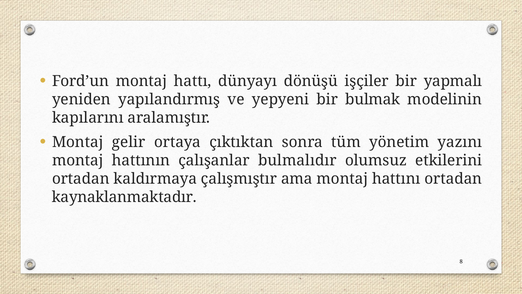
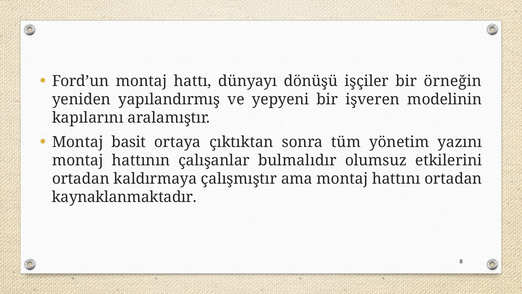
yapmalı: yapmalı -> örneğin (453, 81)
bulmak: bulmak -> işveren (373, 99)
gelir: gelir -> basit (129, 142)
